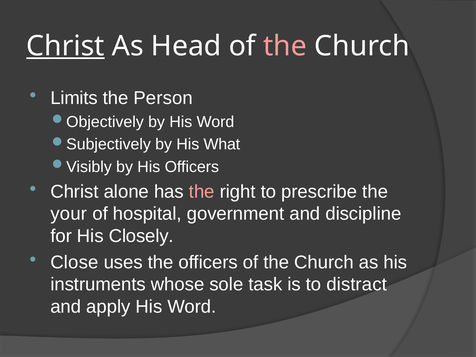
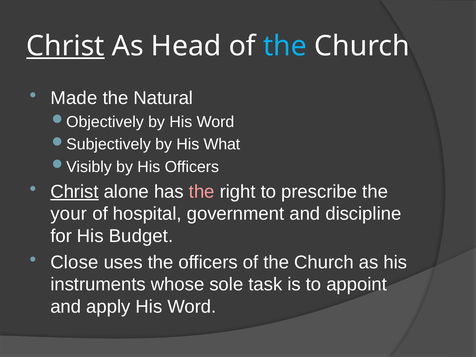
the colour: pink -> light blue (285, 46)
Limits: Limits -> Made (74, 98)
Person: Person -> Natural (163, 98)
Christ underline: none -> present (74, 192)
Closely: Closely -> Budget (141, 236)
distract: distract -> appoint (357, 285)
